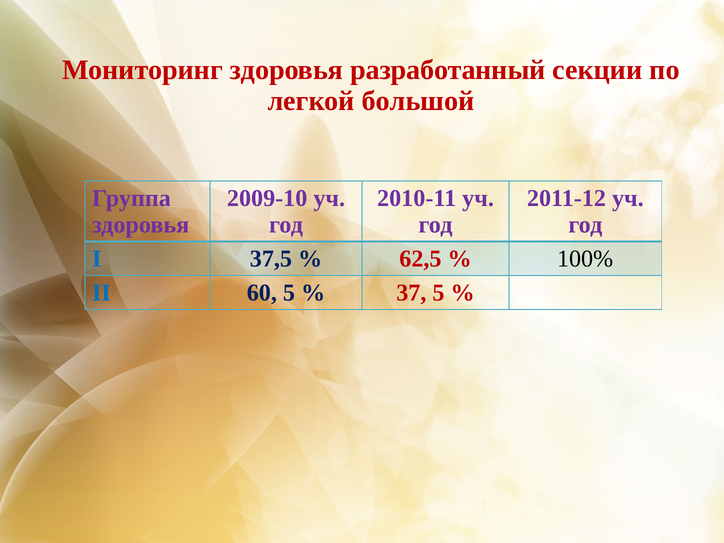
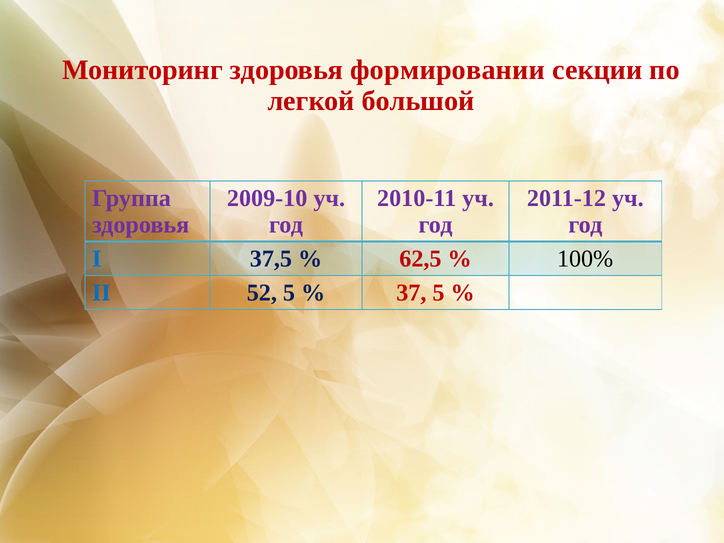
разработанный: разработанный -> формировании (448, 70)
60: 60 -> 52 (262, 293)
